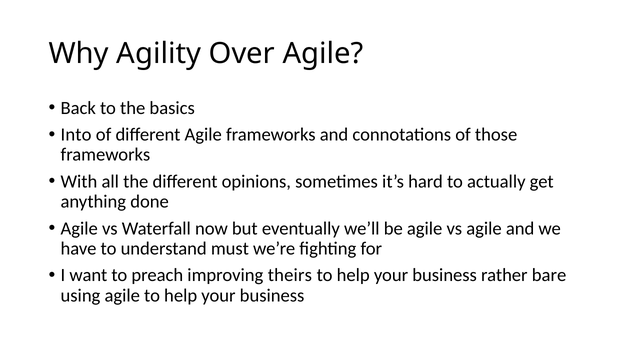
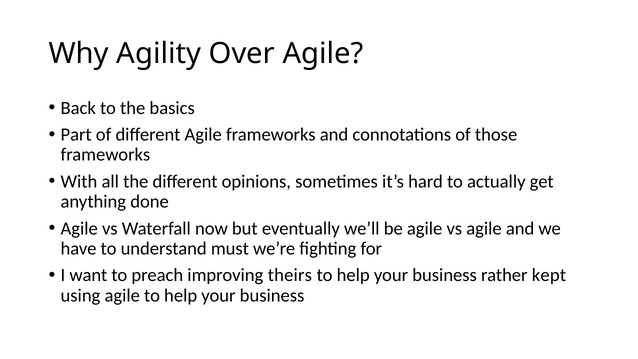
Into: Into -> Part (76, 135)
bare: bare -> kept (549, 275)
